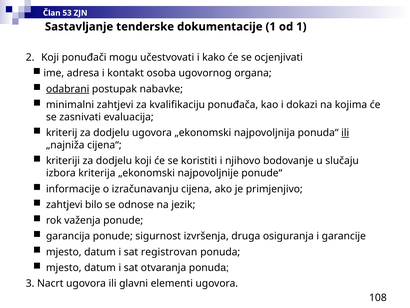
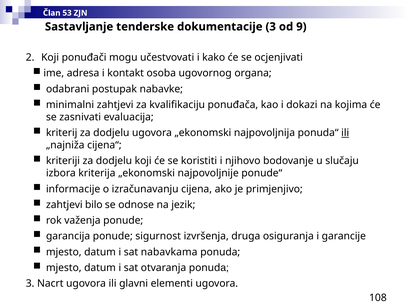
dokumentacije 1: 1 -> 3 (271, 27)
od 1: 1 -> 9 (301, 27)
odabrani underline: present -> none (68, 89)
registrovan: registrovan -> nabavkama (169, 252)
